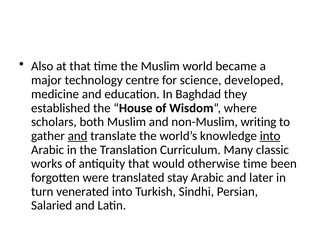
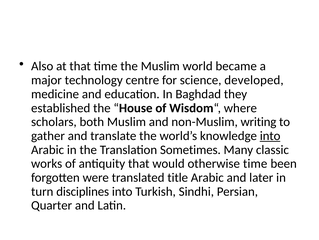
and underline: present -> none (78, 135)
Curriculum: Curriculum -> Sometimes (190, 149)
stay: stay -> title (178, 177)
venerated: venerated -> disciplines (83, 191)
Salaried: Salaried -> Quarter (52, 205)
